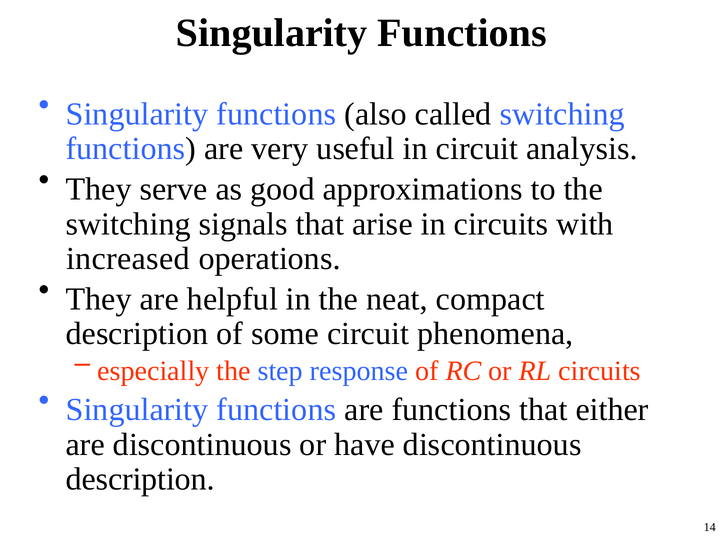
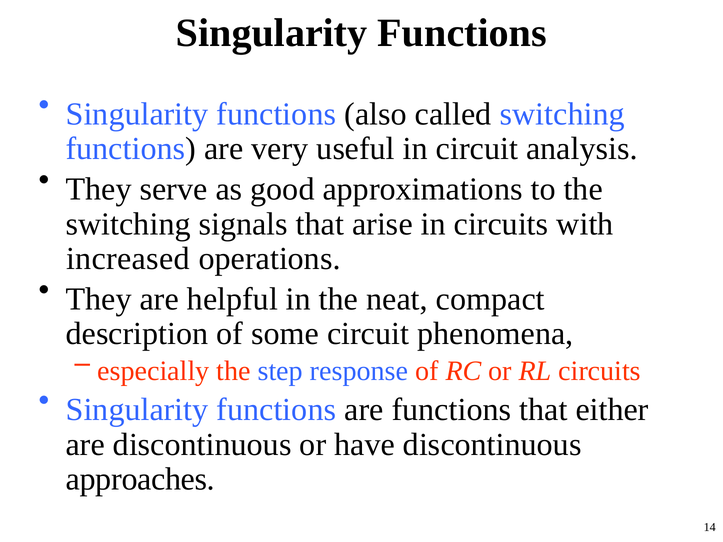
description: description -> approaches (140, 479)
